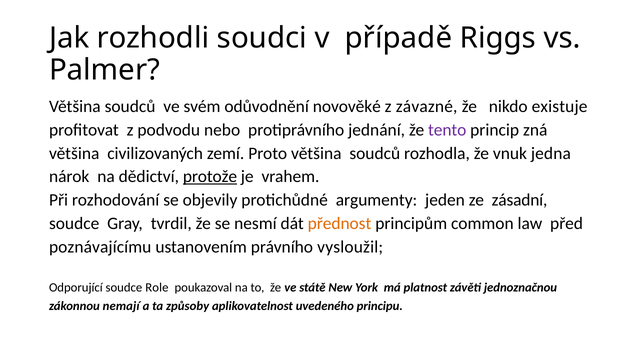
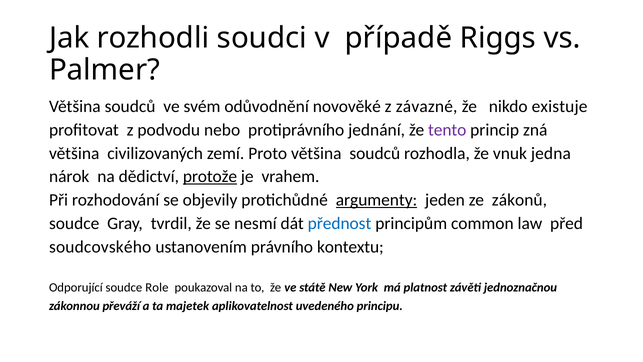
argumenty underline: none -> present (377, 200)
zásadní: zásadní -> zákonů (519, 200)
přednost colour: orange -> blue (340, 223)
poznávajícímu: poznávajícímu -> soudcovského (100, 247)
vysloužil: vysloužil -> kontextu (350, 247)
nemají: nemají -> převáží (121, 306)
způsoby: způsoby -> majetek (188, 306)
